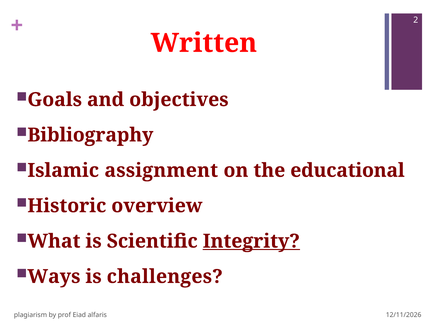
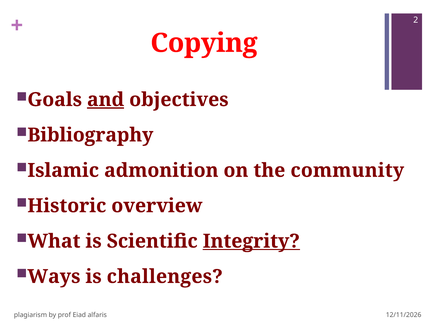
Written: Written -> Copying (204, 43)
and underline: none -> present (106, 100)
assignment: assignment -> admonition (161, 170)
educational: educational -> community (347, 170)
